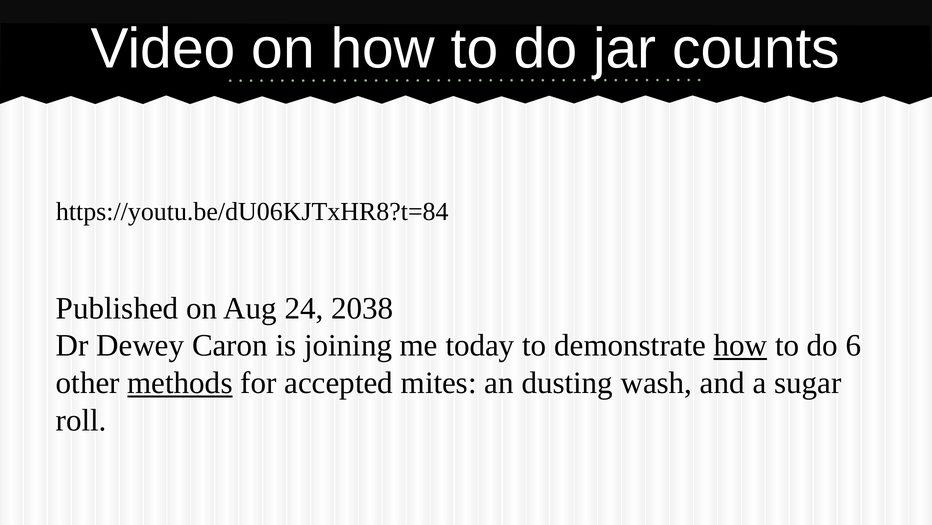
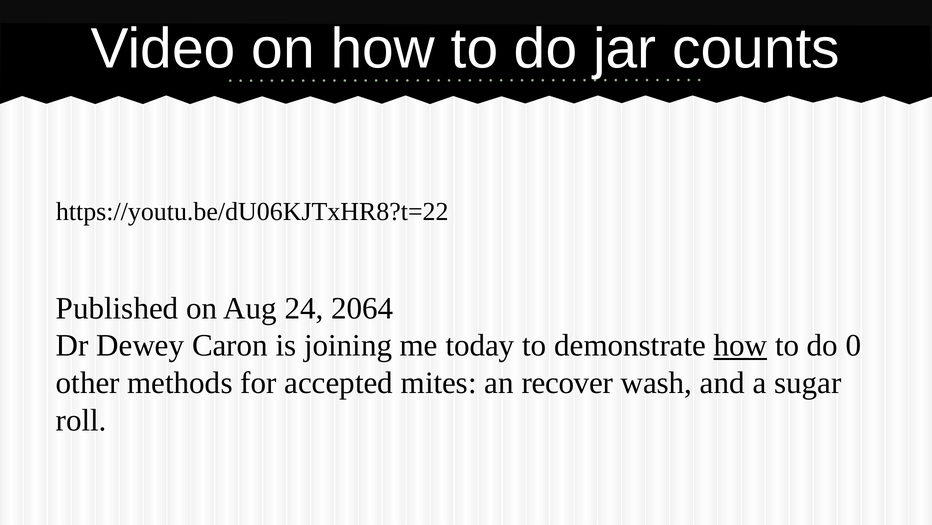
https://youtu.be/dU06KJTxHR8?t=84: https://youtu.be/dU06KJTxHR8?t=84 -> https://youtu.be/dU06KJTxHR8?t=22 (252, 211)
2038: 2038 -> 2064 (362, 308)
6: 6 -> 0 (854, 345)
methods underline: present -> none (180, 382)
dusting: dusting -> recover (567, 382)
